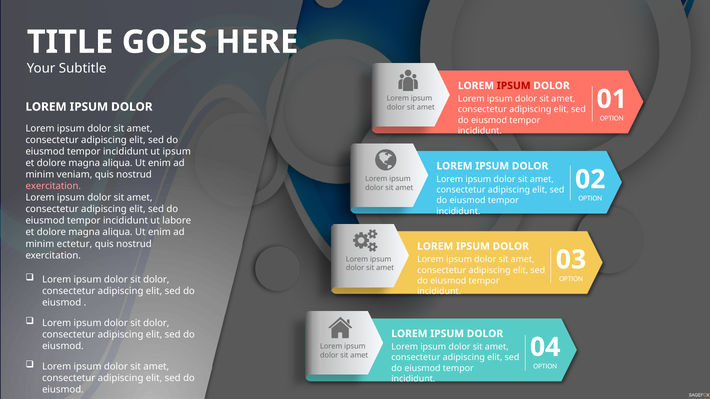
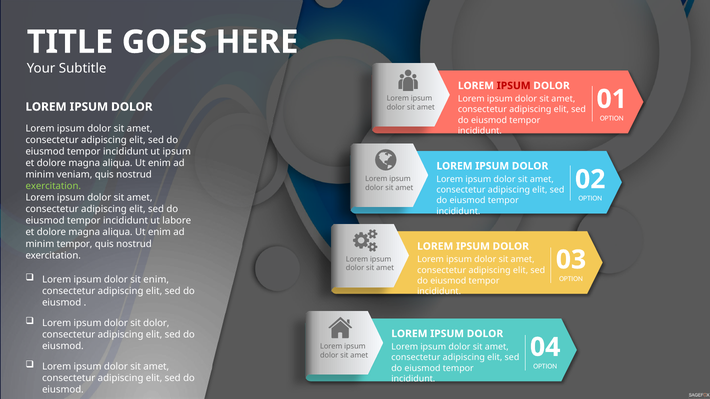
exercitation colour: pink -> light green (53, 186)
minim ectetur: ectetur -> tempor (75, 244)
dolor: dolor -> enim (156, 280)
